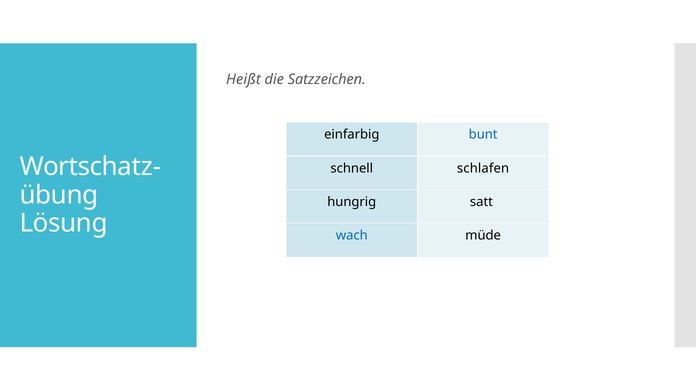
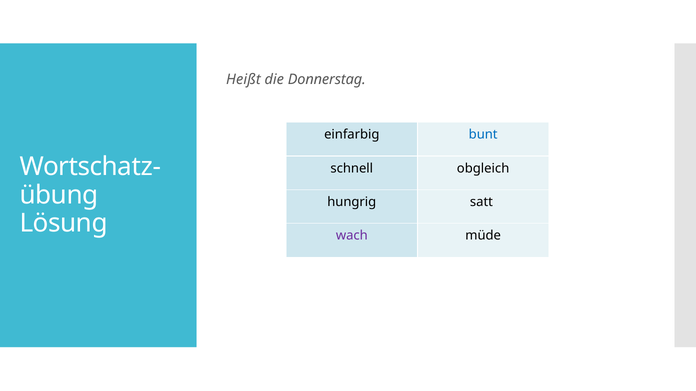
Satzzeichen: Satzzeichen -> Donnerstag (327, 79)
schlafen: schlafen -> obgleich (483, 168)
wach colour: blue -> purple (352, 236)
